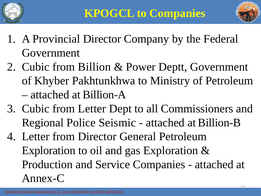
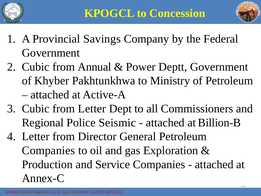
to Companies: Companies -> Concession (177, 13)
Provincial Director: Director -> Savings (102, 39)
Billion: Billion -> Annual (95, 67)
Billion-A: Billion-A -> Active-A (104, 95)
Exploration: Exploration -> Companies (49, 150)
